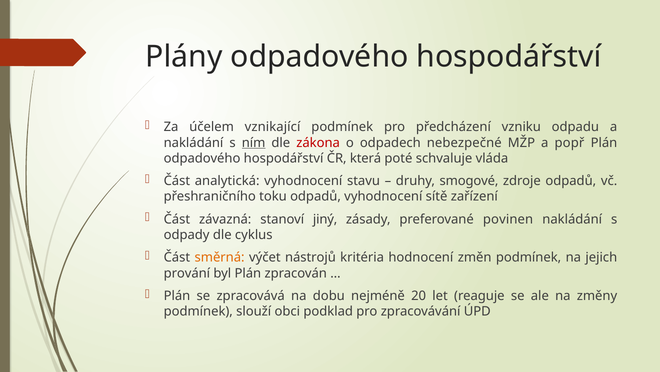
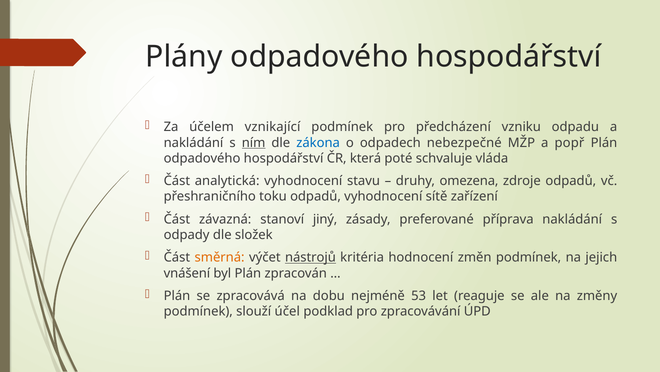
zákona colour: red -> blue (318, 142)
smogové: smogové -> omezena (469, 181)
povinen: povinen -> příprava (508, 219)
cyklus: cyklus -> složek (254, 234)
nástrojů underline: none -> present (310, 257)
prování: prování -> vnášení (187, 273)
20: 20 -> 53 (419, 295)
obci: obci -> účel (287, 311)
